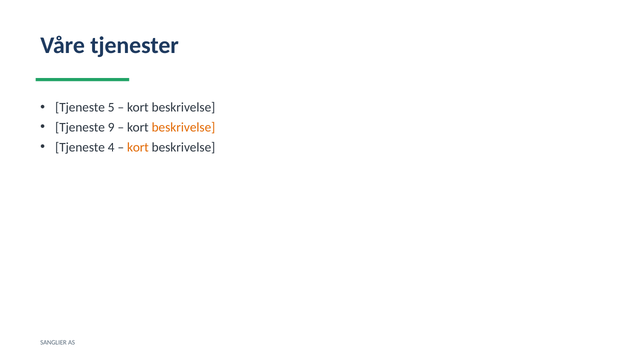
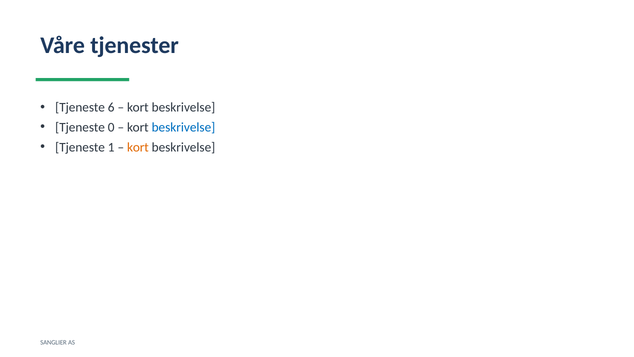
5: 5 -> 6 (111, 107)
9: 9 -> 0 (111, 127)
beskrivelse colour: orange -> blue (183, 127)
4: 4 -> 1 (111, 147)
